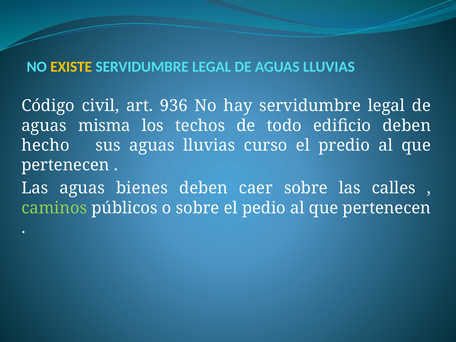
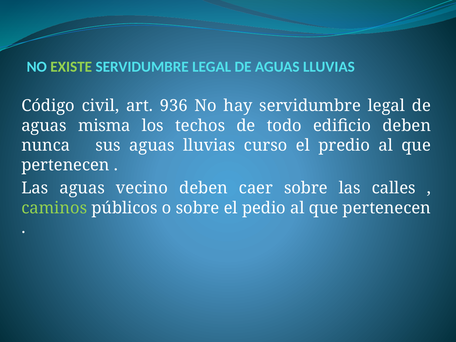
EXISTE colour: yellow -> light green (71, 67)
hecho: hecho -> nunca (46, 145)
bienes: bienes -> vecino (142, 188)
